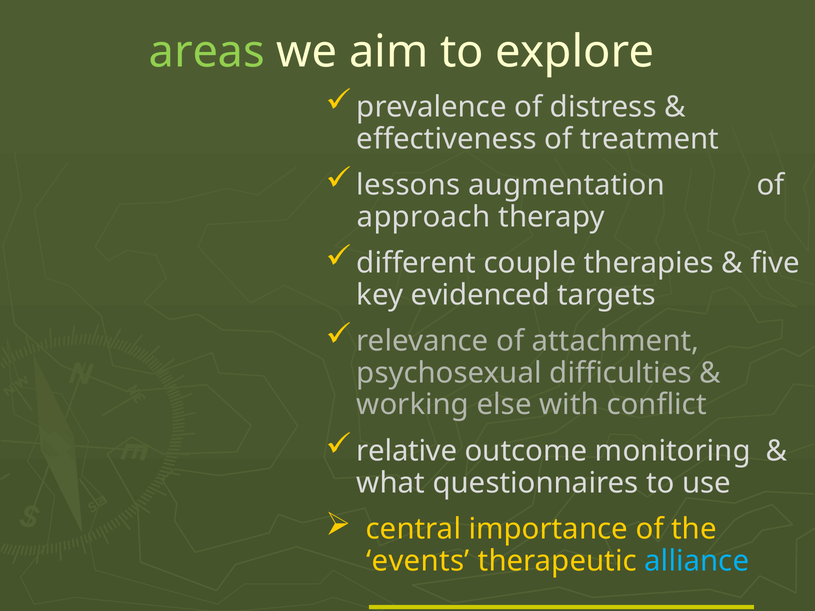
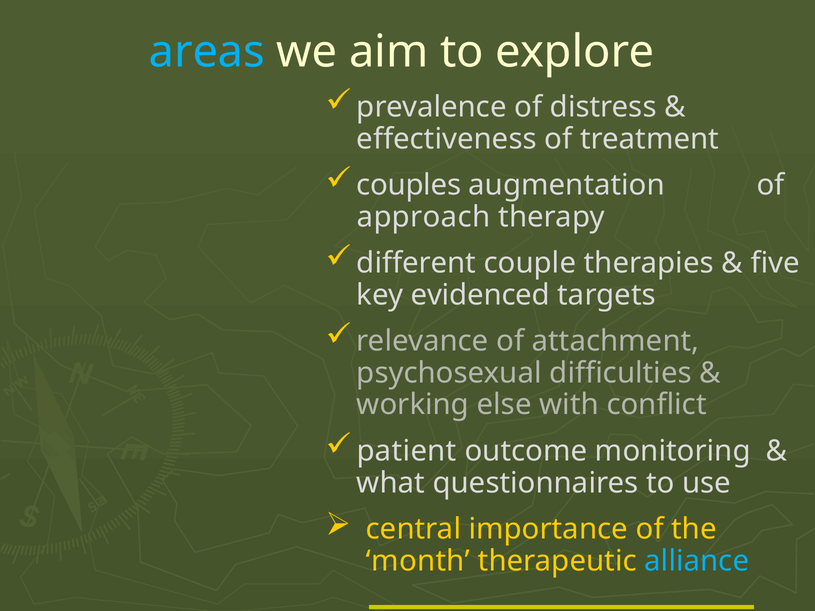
areas colour: light green -> light blue (207, 52)
lessons: lessons -> couples (409, 185)
relative: relative -> patient (407, 451)
events: events -> month (418, 561)
